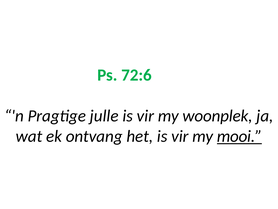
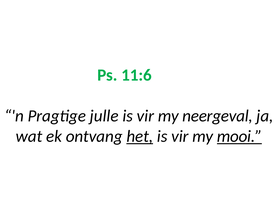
72:6: 72:6 -> 11:6 (137, 75)
woonplek: woonplek -> neergeval (218, 116)
het underline: none -> present (140, 136)
